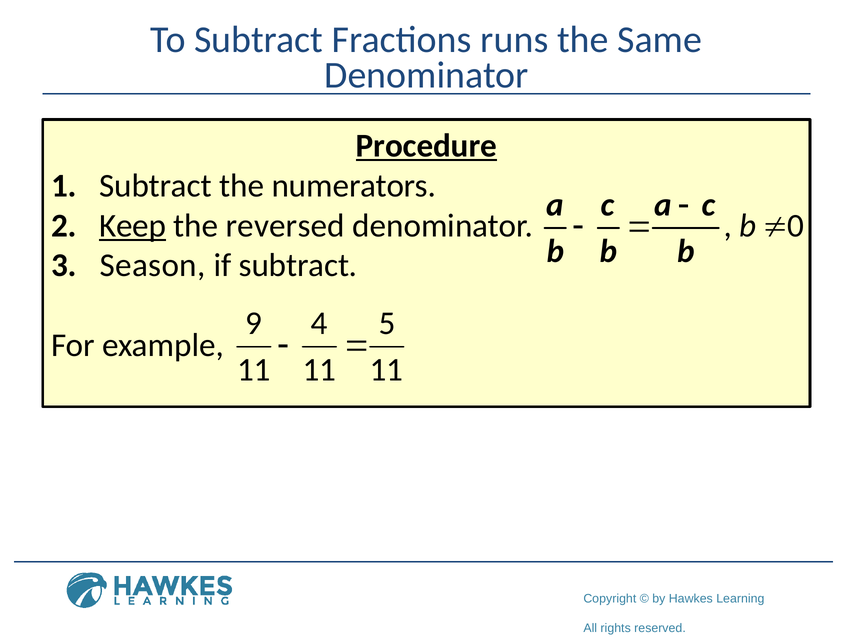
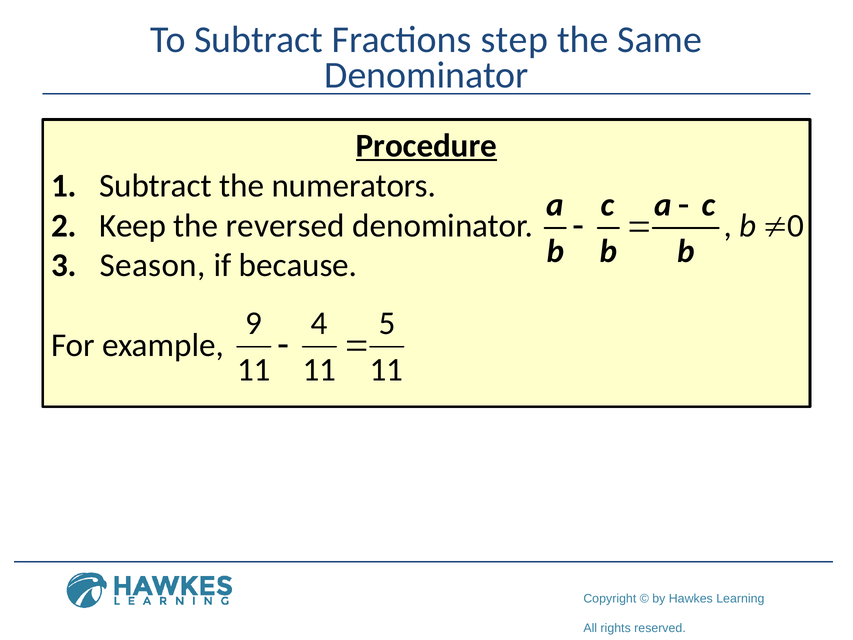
runs: runs -> step (514, 40)
Keep underline: present -> none (133, 225)
if subtract: subtract -> because (298, 265)
